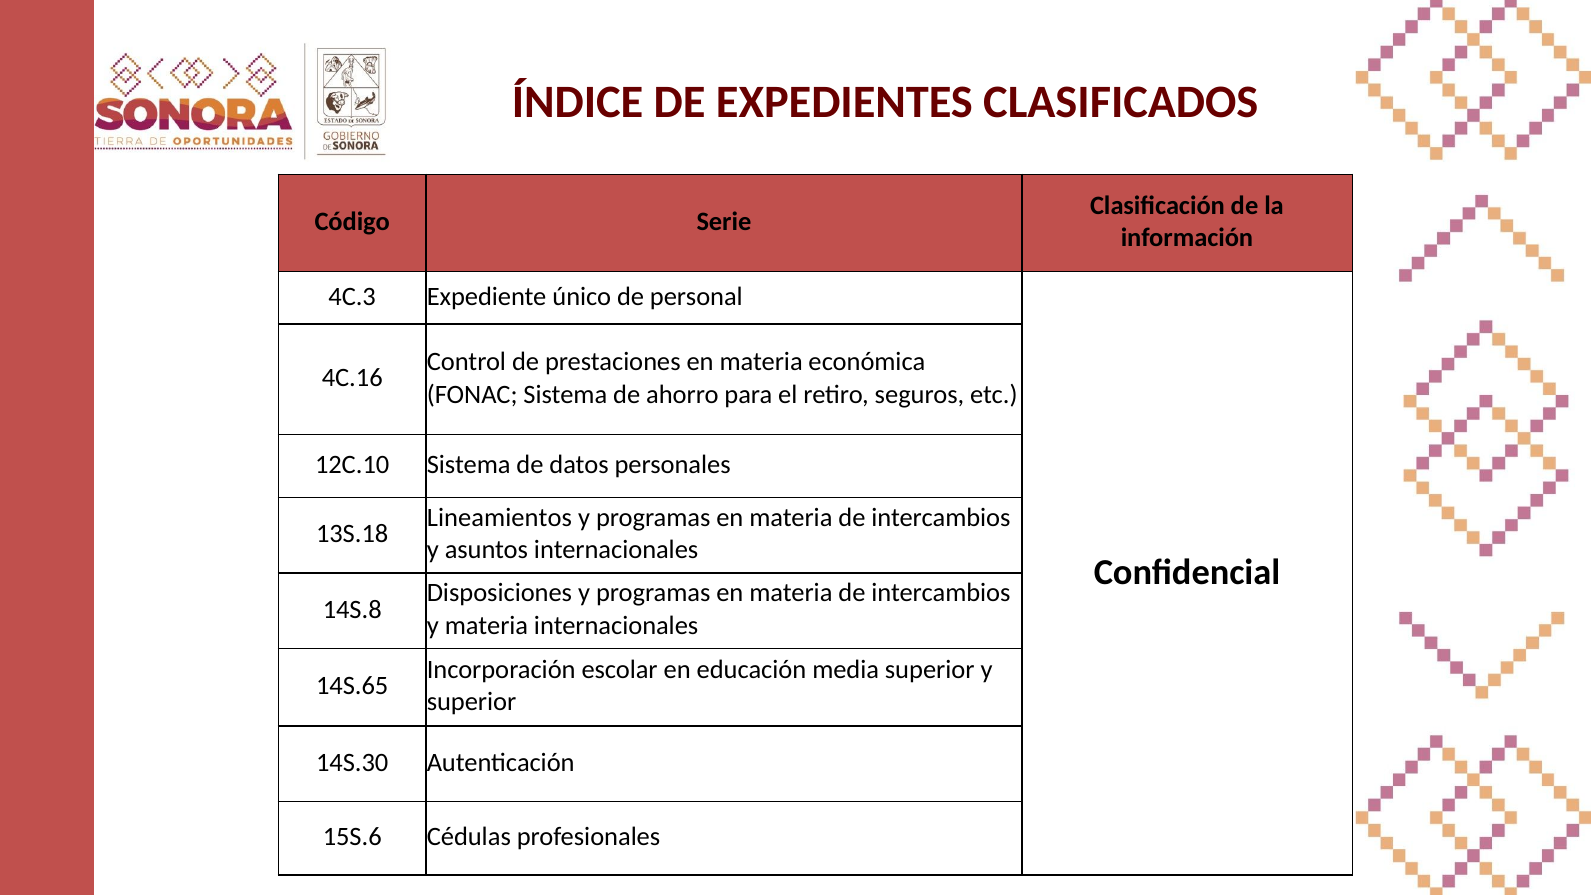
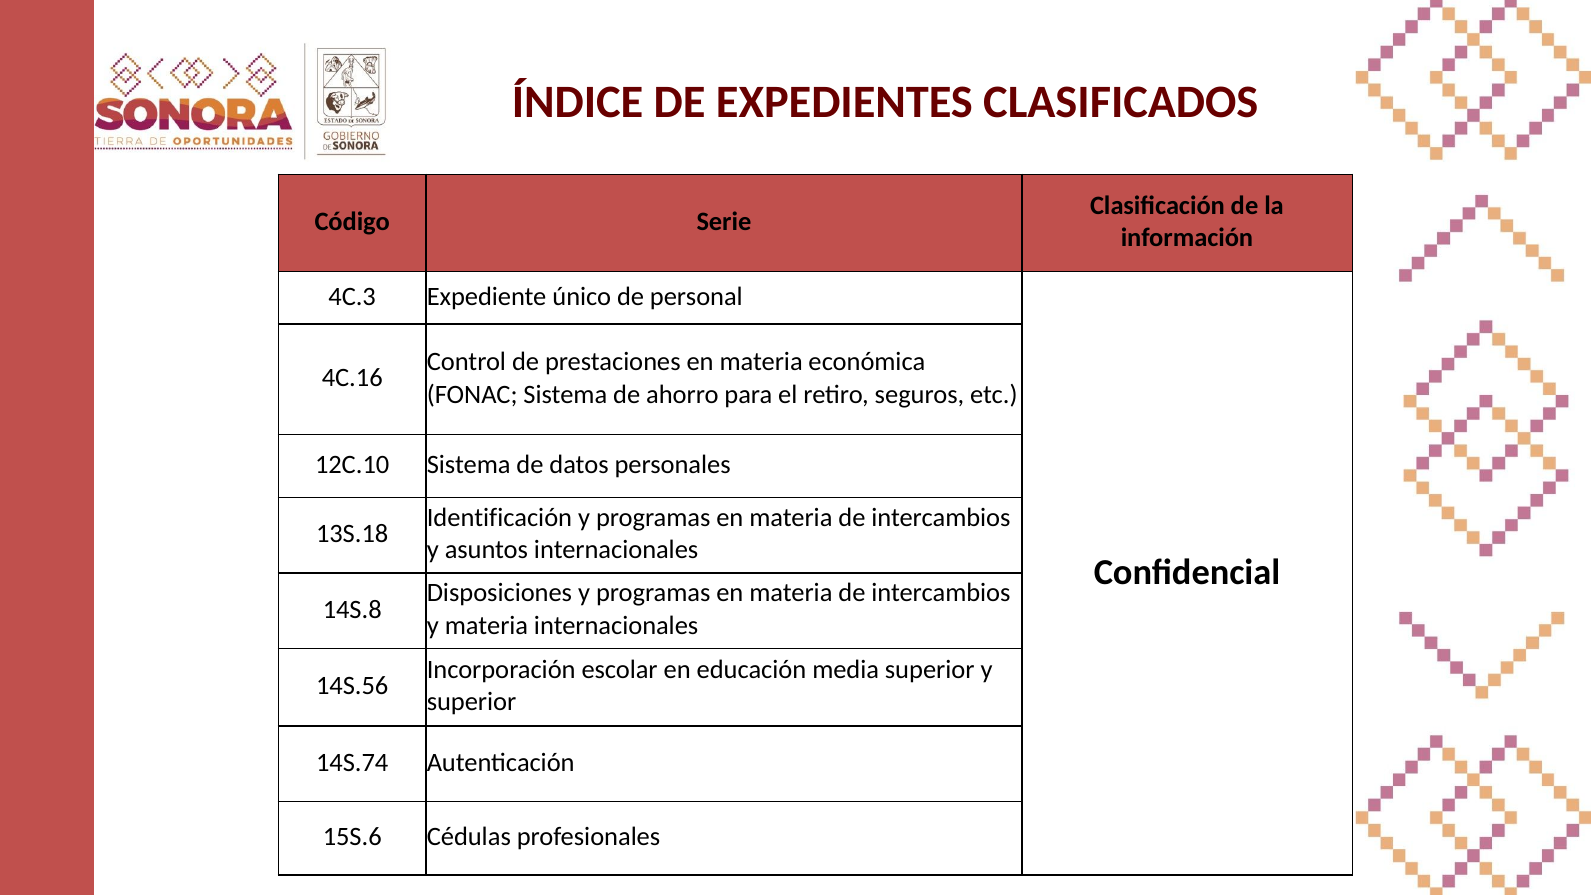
Lineamientos: Lineamientos -> Identificación (499, 518)
14S.65: 14S.65 -> 14S.56 (352, 686)
14S.30: 14S.30 -> 14S.74 (352, 763)
